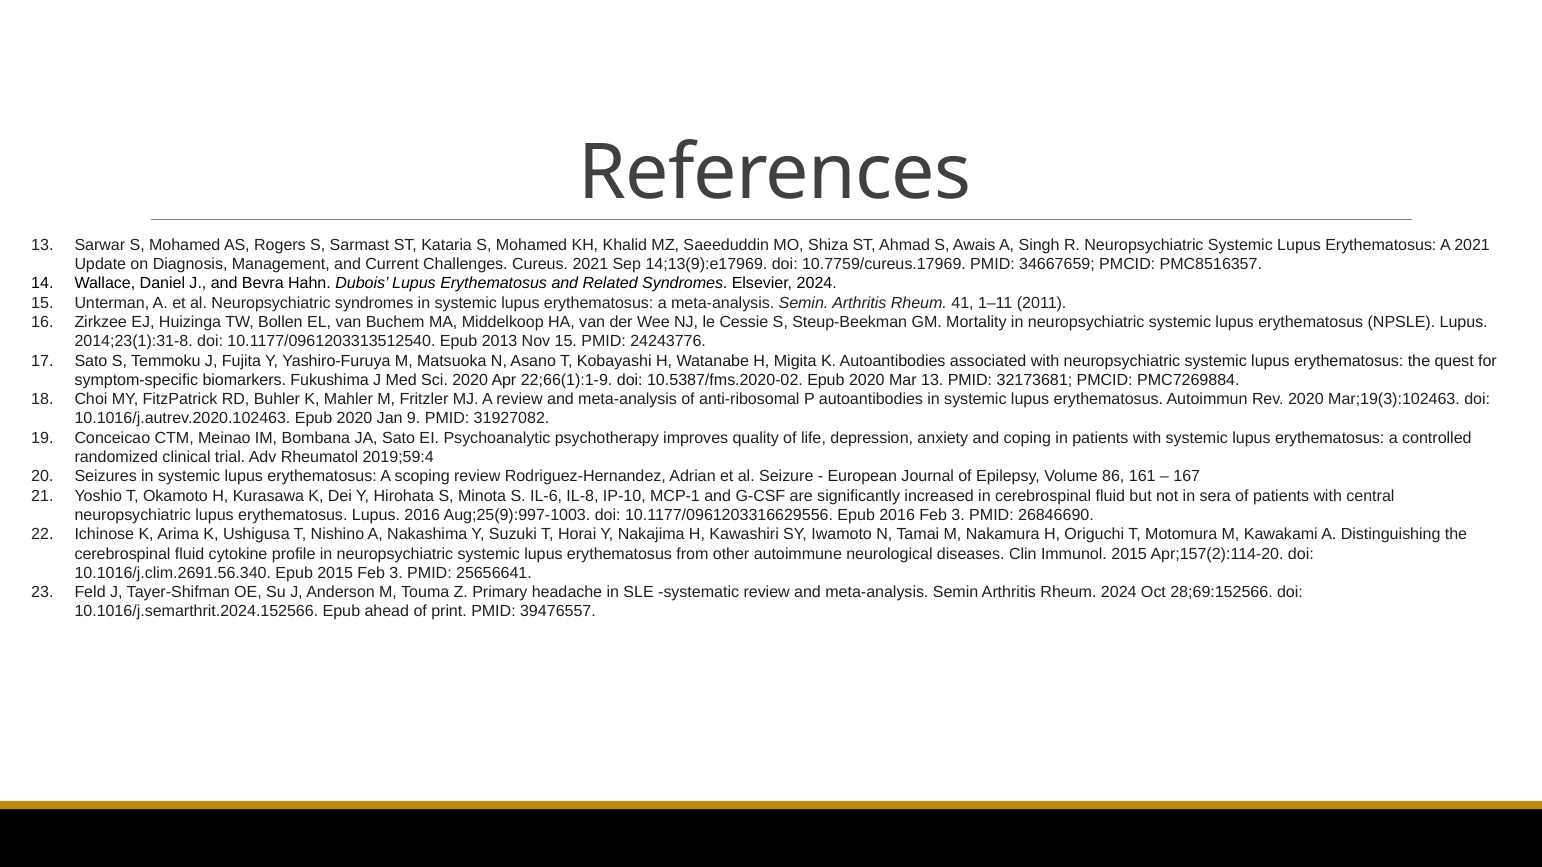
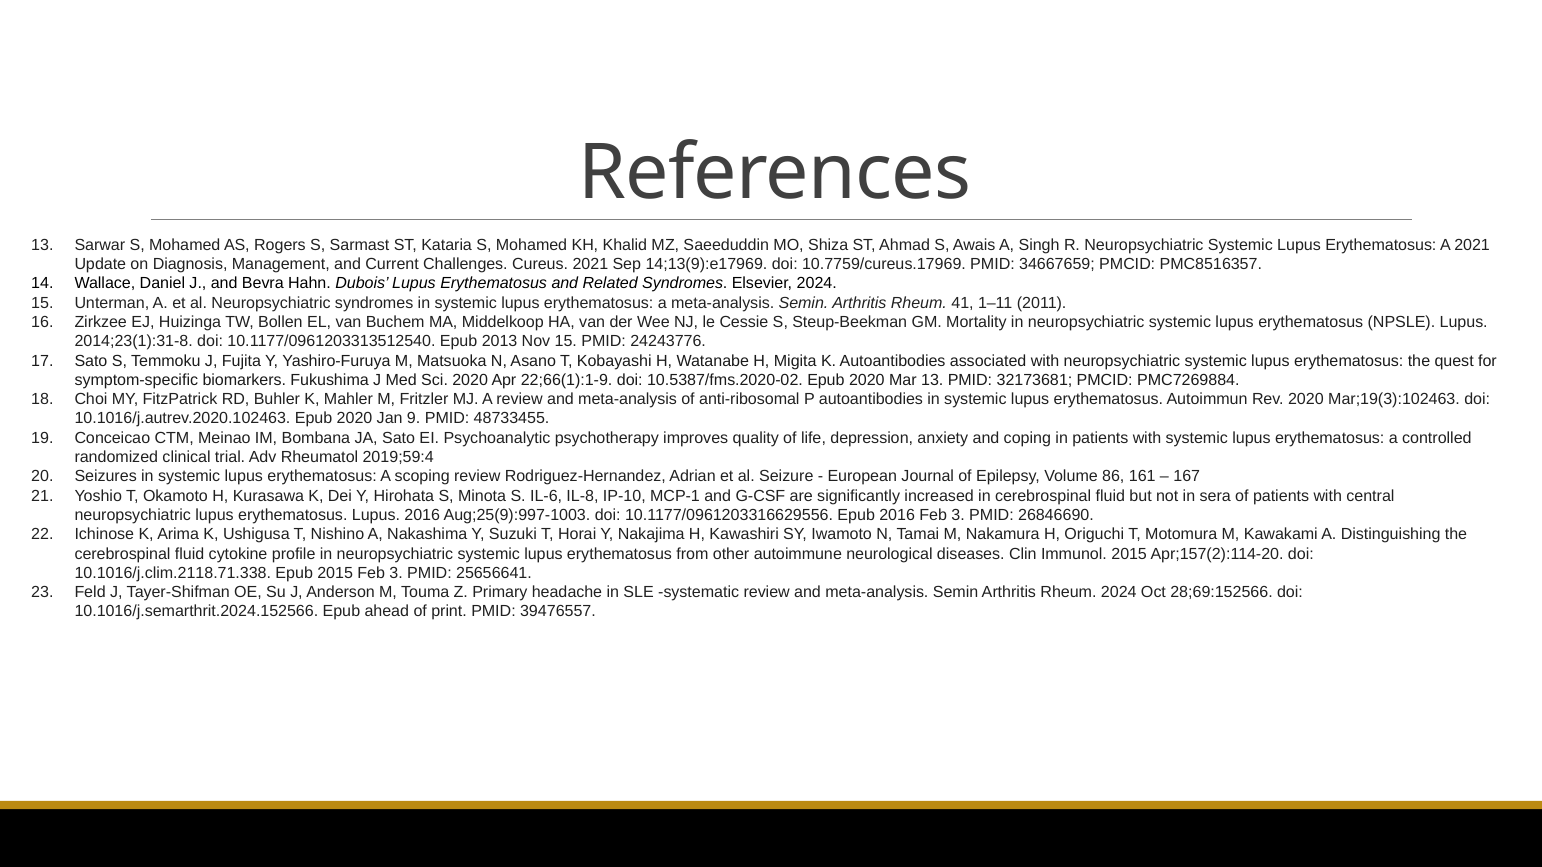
31927082: 31927082 -> 48733455 (512, 419)
10.1016/j.clim.2691.56.340: 10.1016/j.clim.2691.56.340 -> 10.1016/j.clim.2118.71.338 (173, 573)
